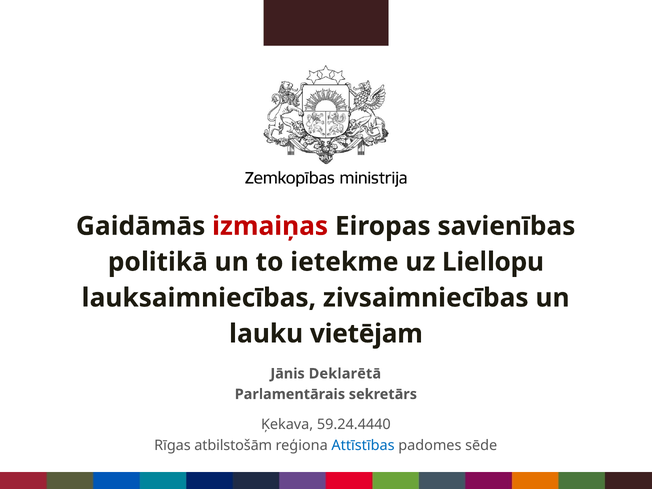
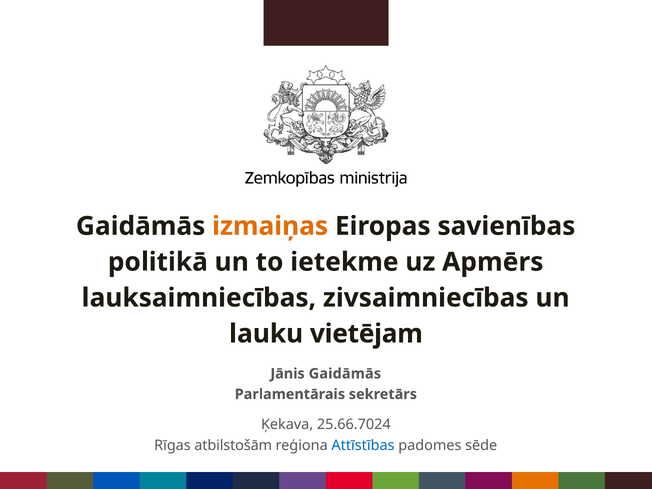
izmaiņas colour: red -> orange (270, 226)
Liellopu: Liellopu -> Apmērs (493, 262)
Jānis Deklarētā: Deklarētā -> Gaidāmās (345, 374)
59.24.4440: 59.24.4440 -> 25.66.7024 (354, 425)
